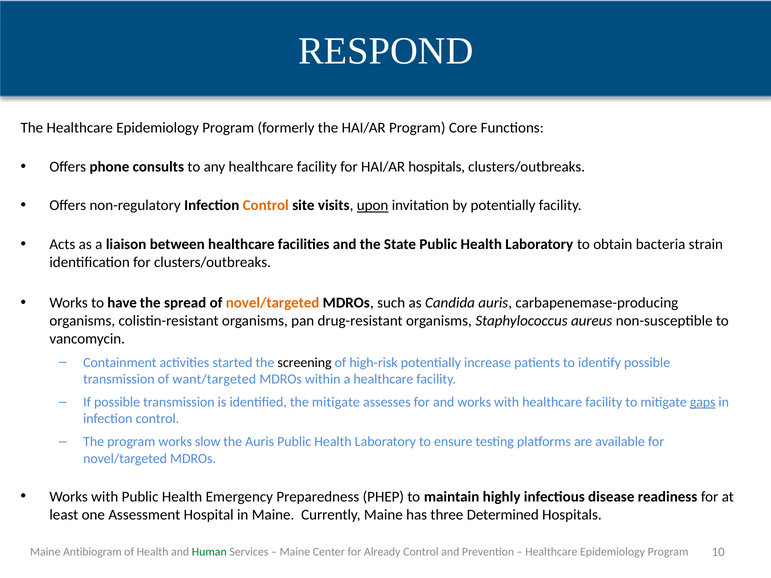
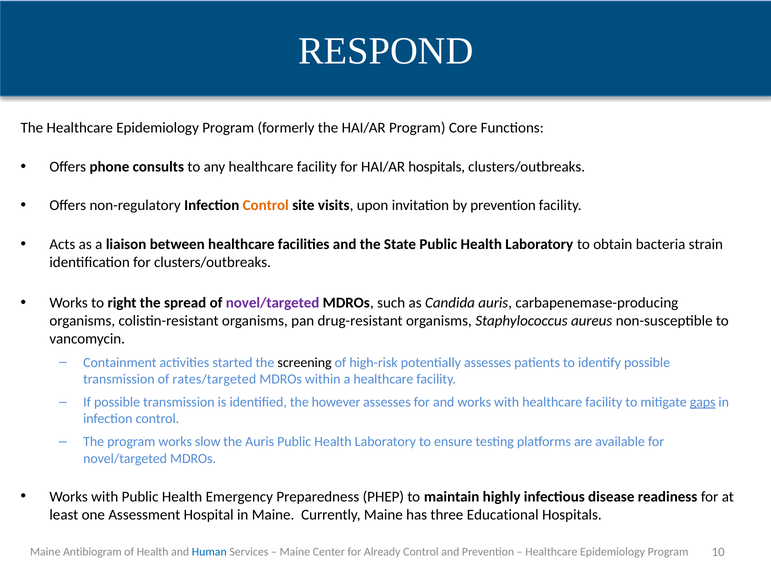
upon underline: present -> none (373, 206)
by potentially: potentially -> prevention (503, 206)
have: have -> right (122, 303)
novel/targeted colour: orange -> purple (273, 303)
potentially increase: increase -> assesses (488, 363)
want/targeted: want/targeted -> rates/targeted (214, 379)
the mitigate: mitigate -> however (336, 402)
Determined: Determined -> Educational (503, 515)
Human colour: green -> blue (209, 552)
